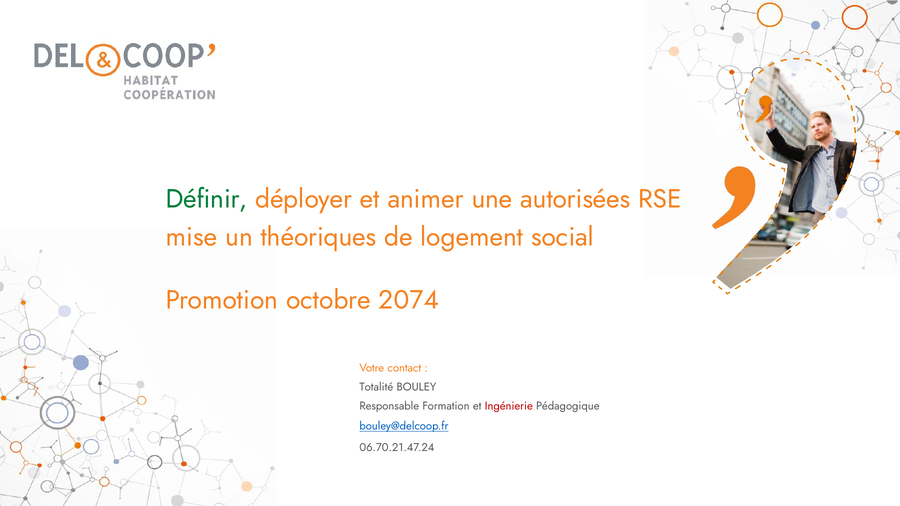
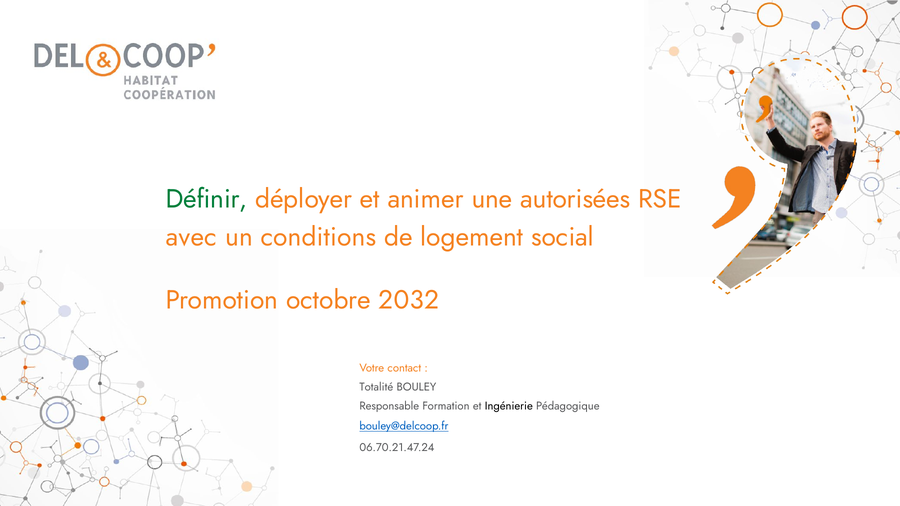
mise: mise -> avec (191, 237)
théoriques: théoriques -> conditions (318, 237)
2074: 2074 -> 2032 (409, 300)
Ingénierie colour: red -> black (509, 406)
